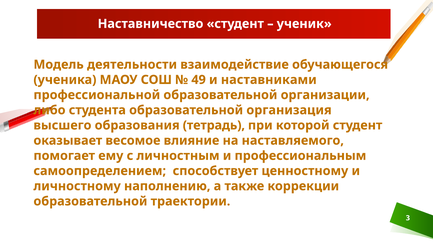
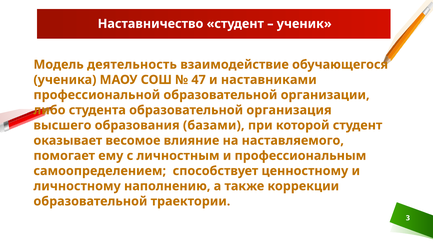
деятельности: деятельности -> деятельность (132, 64)
49: 49 -> 47 (199, 80)
тетрадь: тетрадь -> базами (214, 125)
